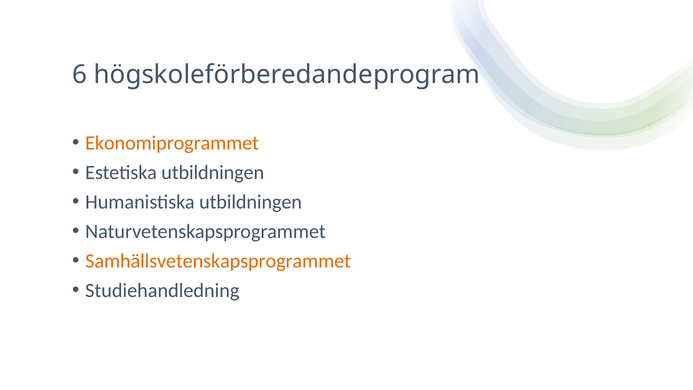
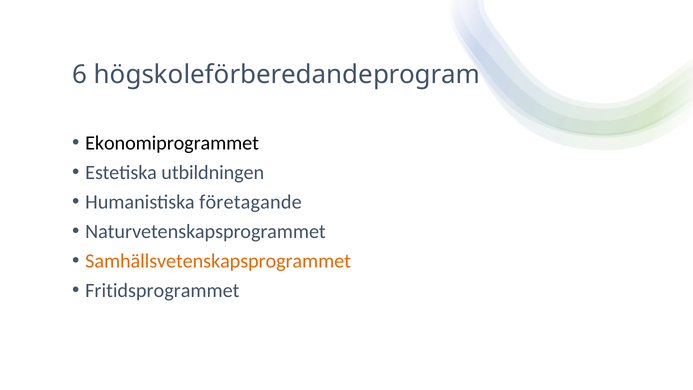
Ekonomiprogrammet colour: orange -> black (172, 143)
Humanistiska utbildningen: utbildningen -> företagande (250, 202)
Studiehandledning: Studiehandledning -> Fritidsprogrammet (162, 290)
